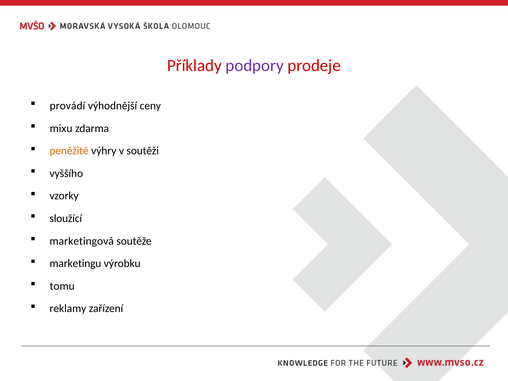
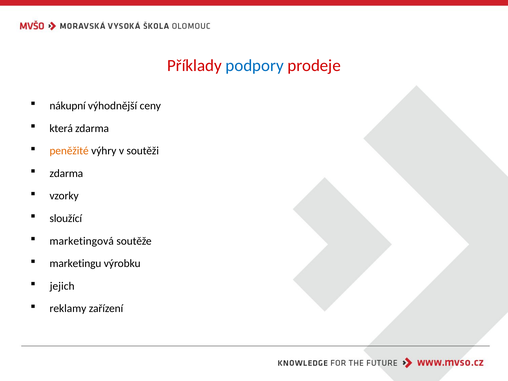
podpory colour: purple -> blue (255, 65)
provádí: provádí -> nákupní (68, 106)
mixu: mixu -> která (61, 128)
vyššího: vyššího -> zdarma (66, 173)
tomu: tomu -> jejich (62, 286)
